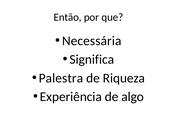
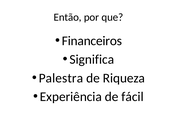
Necessária: Necessária -> Financeiros (92, 41)
algo: algo -> fácil (133, 97)
